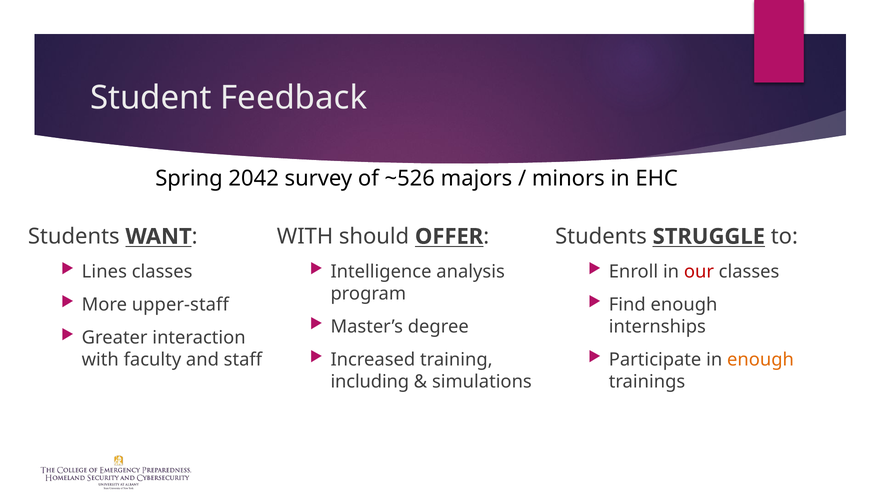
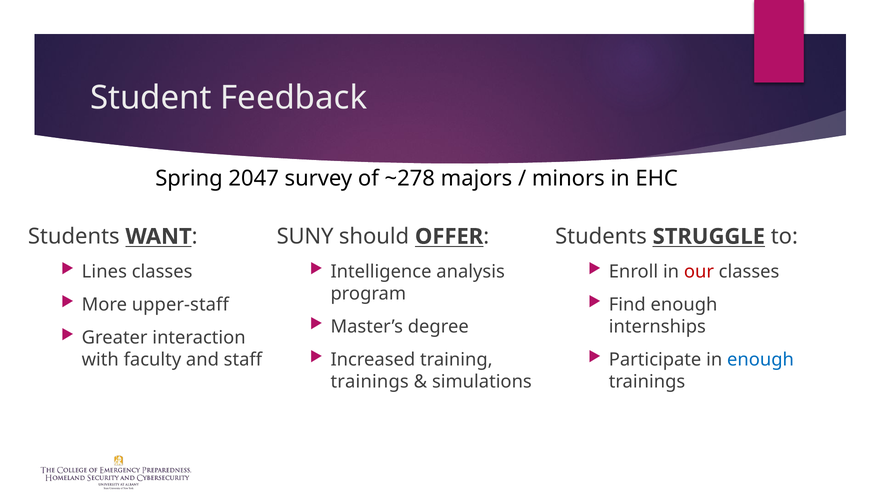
2042: 2042 -> 2047 (254, 179)
~526: ~526 -> ~278 (410, 179)
WITH: WITH -> SUNY (305, 237)
enough colour: orange -> blue (761, 360)
including: including -> trainings (370, 382)
